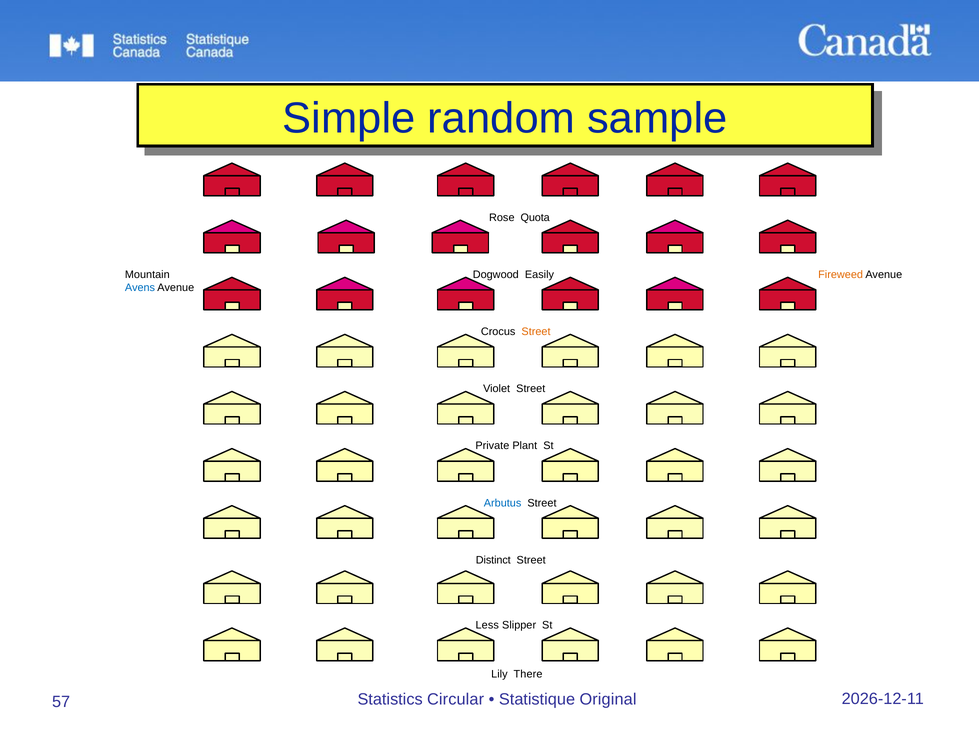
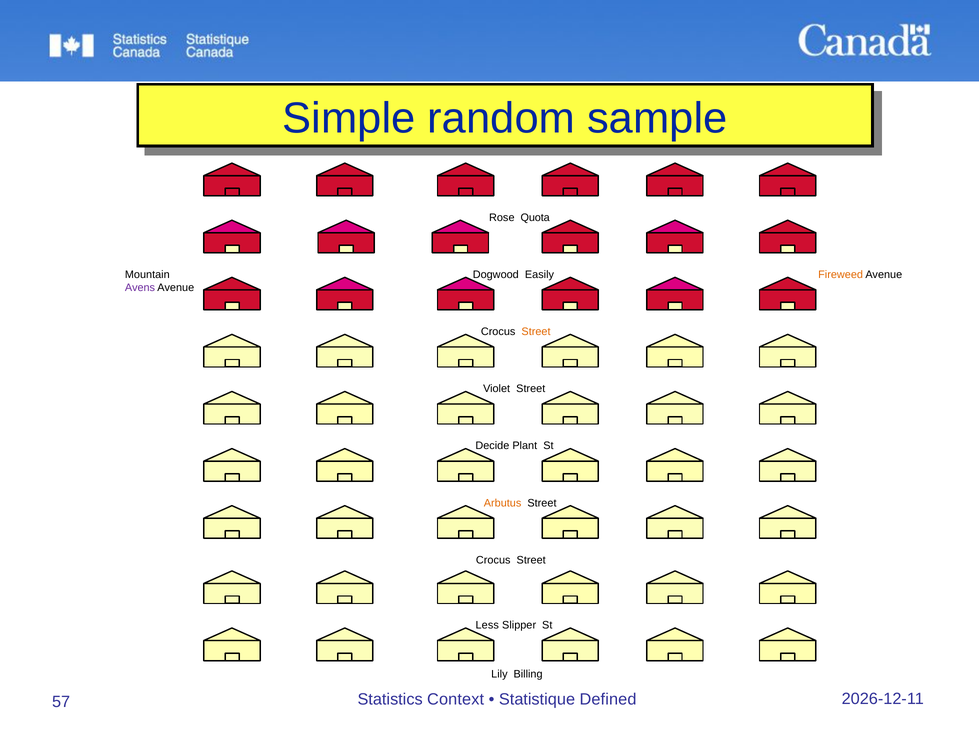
Avens colour: blue -> purple (140, 288)
Private: Private -> Decide (492, 446)
Arbutus colour: blue -> orange (503, 503)
Distinct: Distinct -> Crocus (493, 560)
There: There -> Billing (528, 675)
Circular: Circular -> Context (456, 700)
Original: Original -> Defined (608, 700)
